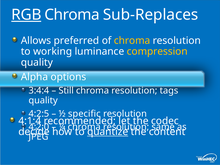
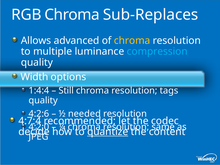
RGB underline: present -> none (26, 15)
preferred: preferred -> advanced (76, 41)
working: working -> multiple (53, 51)
compression colour: yellow -> light blue (157, 51)
Alpha: Alpha -> Width (34, 77)
3:4:4: 3:4:4 -> 1:4:4 (39, 91)
4:2:5: 4:2:5 -> 4:2:6 (39, 114)
specific: specific -> needed (84, 114)
4:1:4: 4:1:4 -> 4:7:4 (30, 121)
